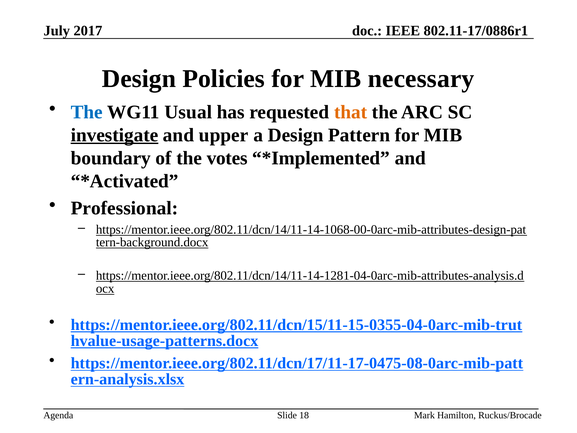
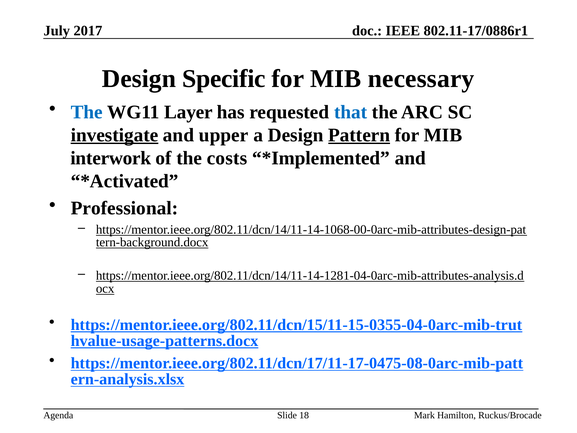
Policies: Policies -> Specific (224, 79)
Usual: Usual -> Layer (188, 112)
that colour: orange -> blue (351, 112)
Pattern underline: none -> present (359, 135)
boundary: boundary -> interwork (111, 158)
votes: votes -> costs (227, 158)
